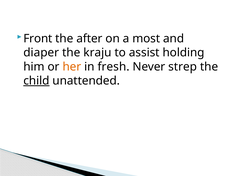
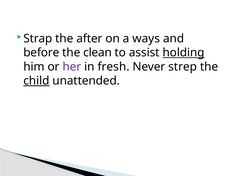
Front: Front -> Strap (38, 38)
most: most -> ways (146, 38)
diaper: diaper -> before (41, 52)
kraju: kraju -> clean (98, 52)
holding underline: none -> present (184, 52)
her colour: orange -> purple (72, 66)
